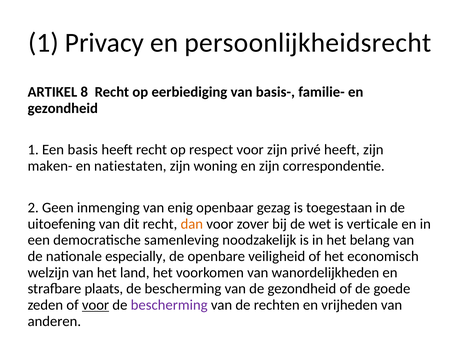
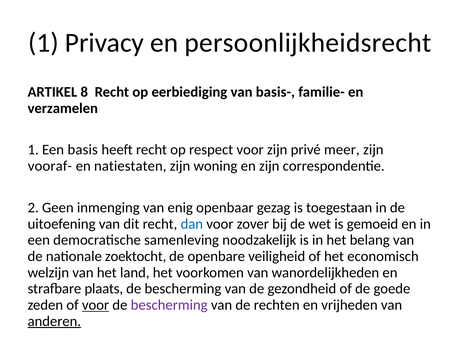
gezondheid: gezondheid -> verzamelen (63, 108)
privé heeft: heeft -> meer (342, 150)
maken-: maken- -> vooraf- (50, 166)
dan colour: orange -> blue (192, 224)
verticale: verticale -> gemoeid (372, 224)
especially: especially -> zoektocht (136, 256)
anderen underline: none -> present (54, 321)
